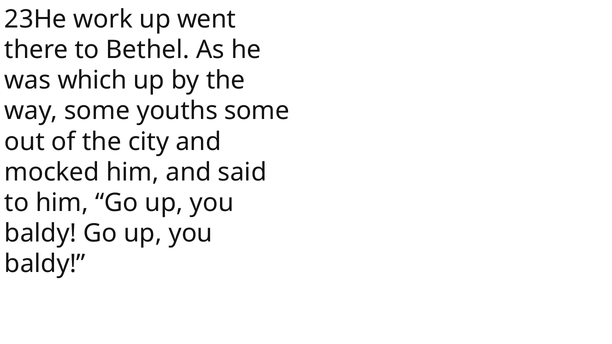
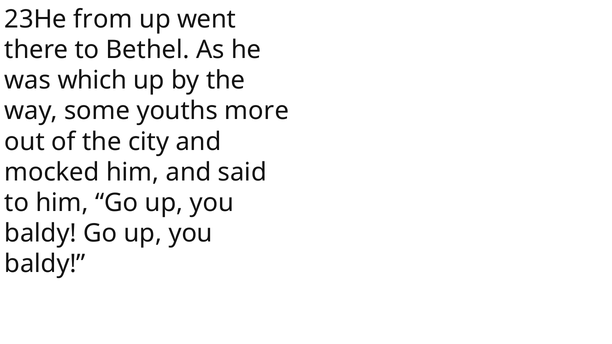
work: work -> from (103, 19)
youths some: some -> more (257, 111)
